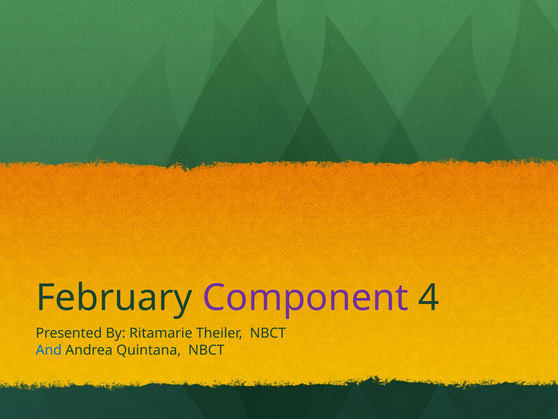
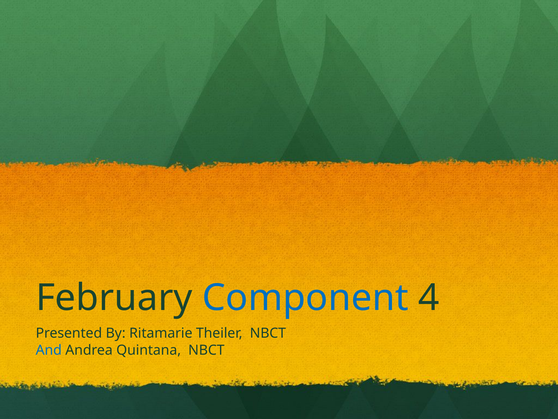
Component colour: purple -> blue (305, 298)
